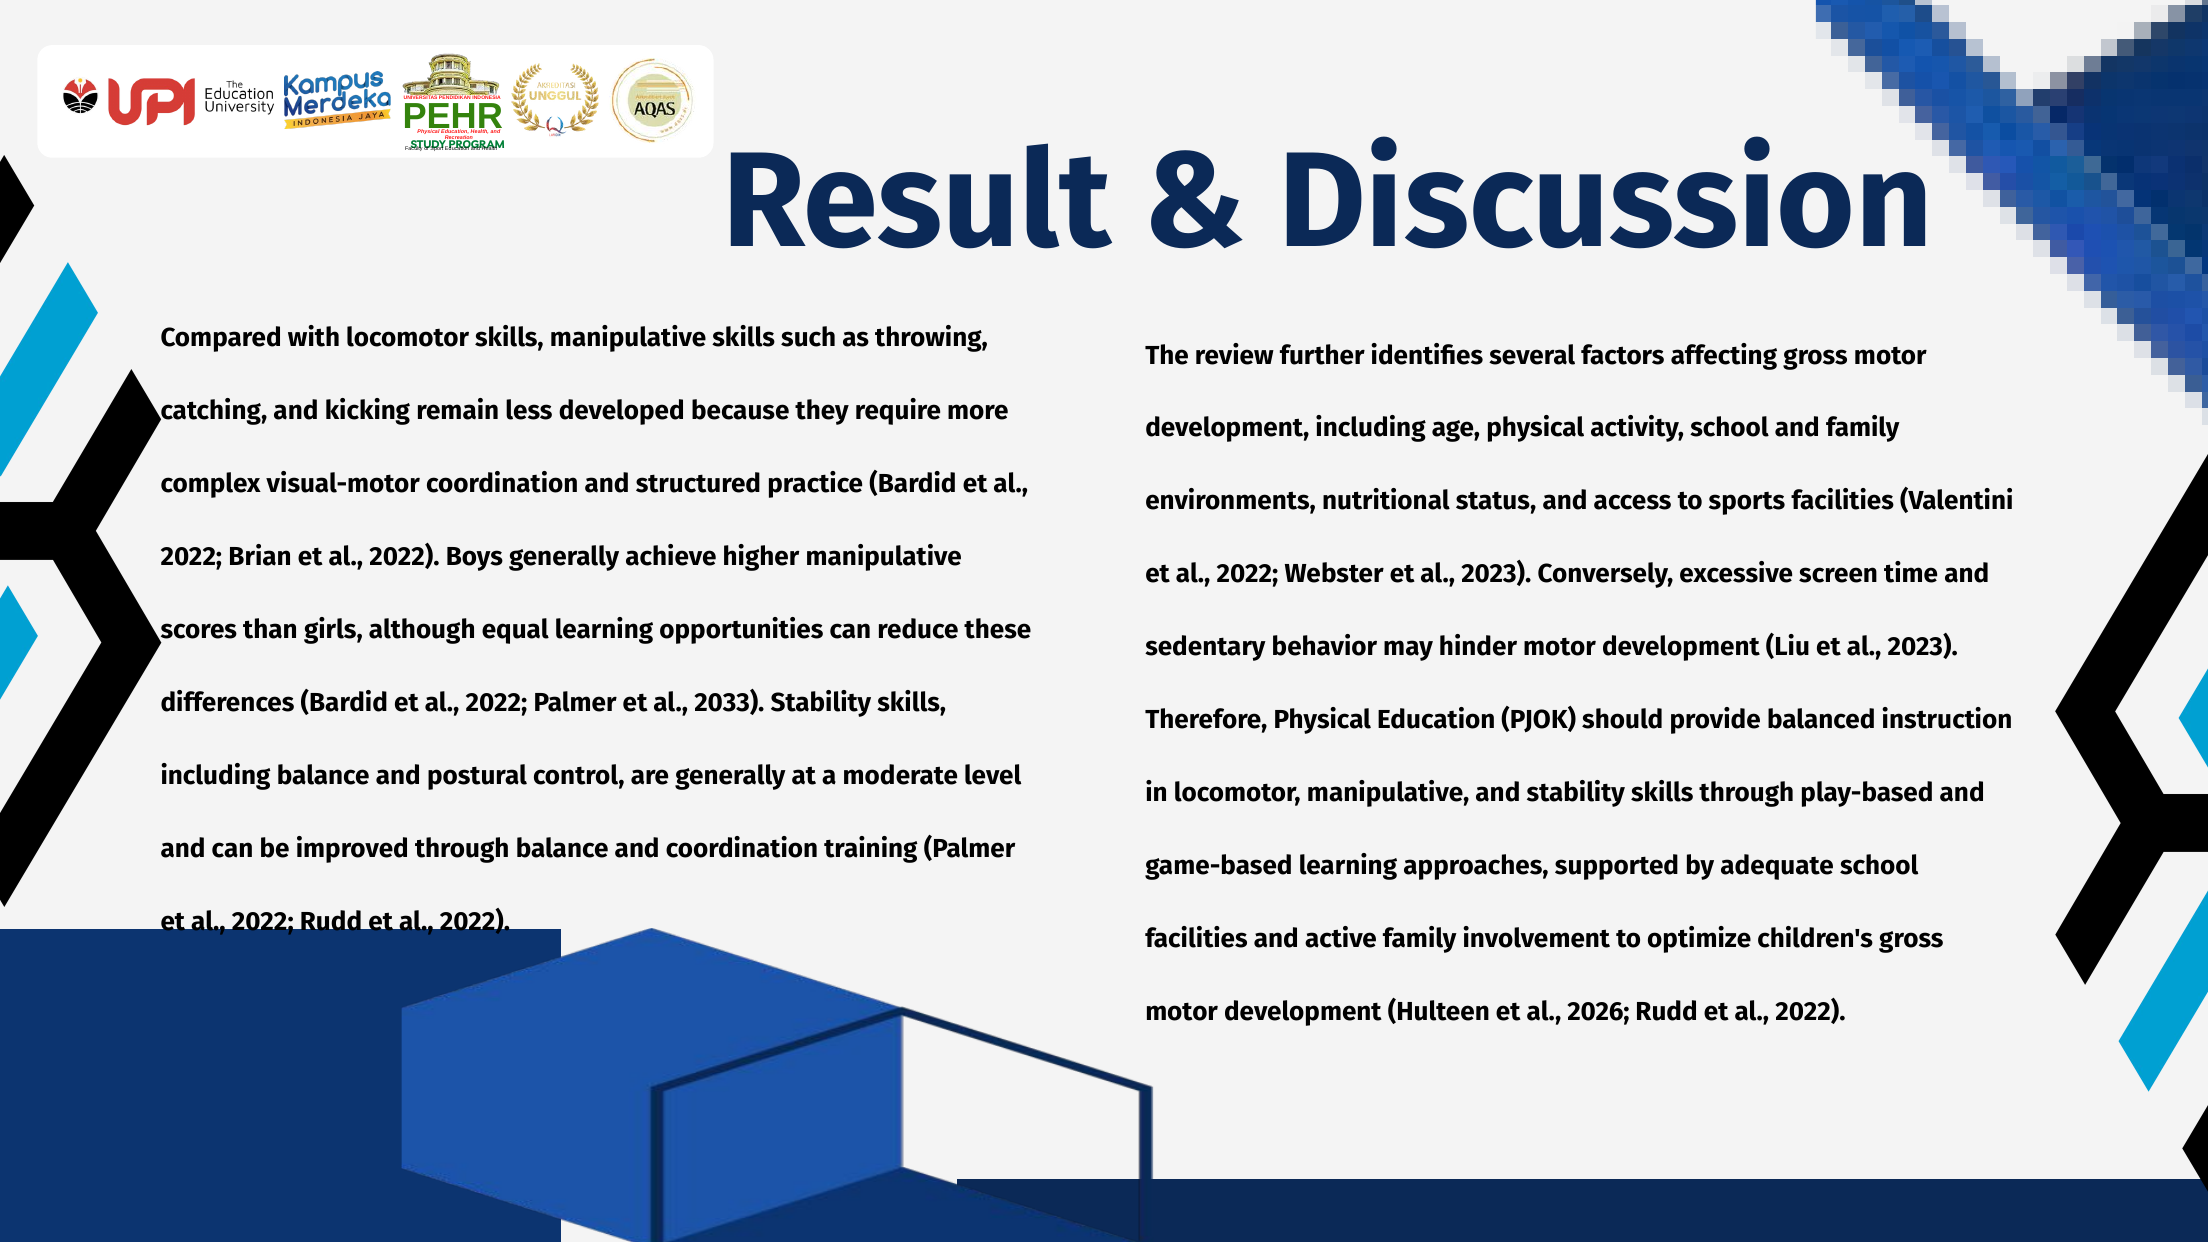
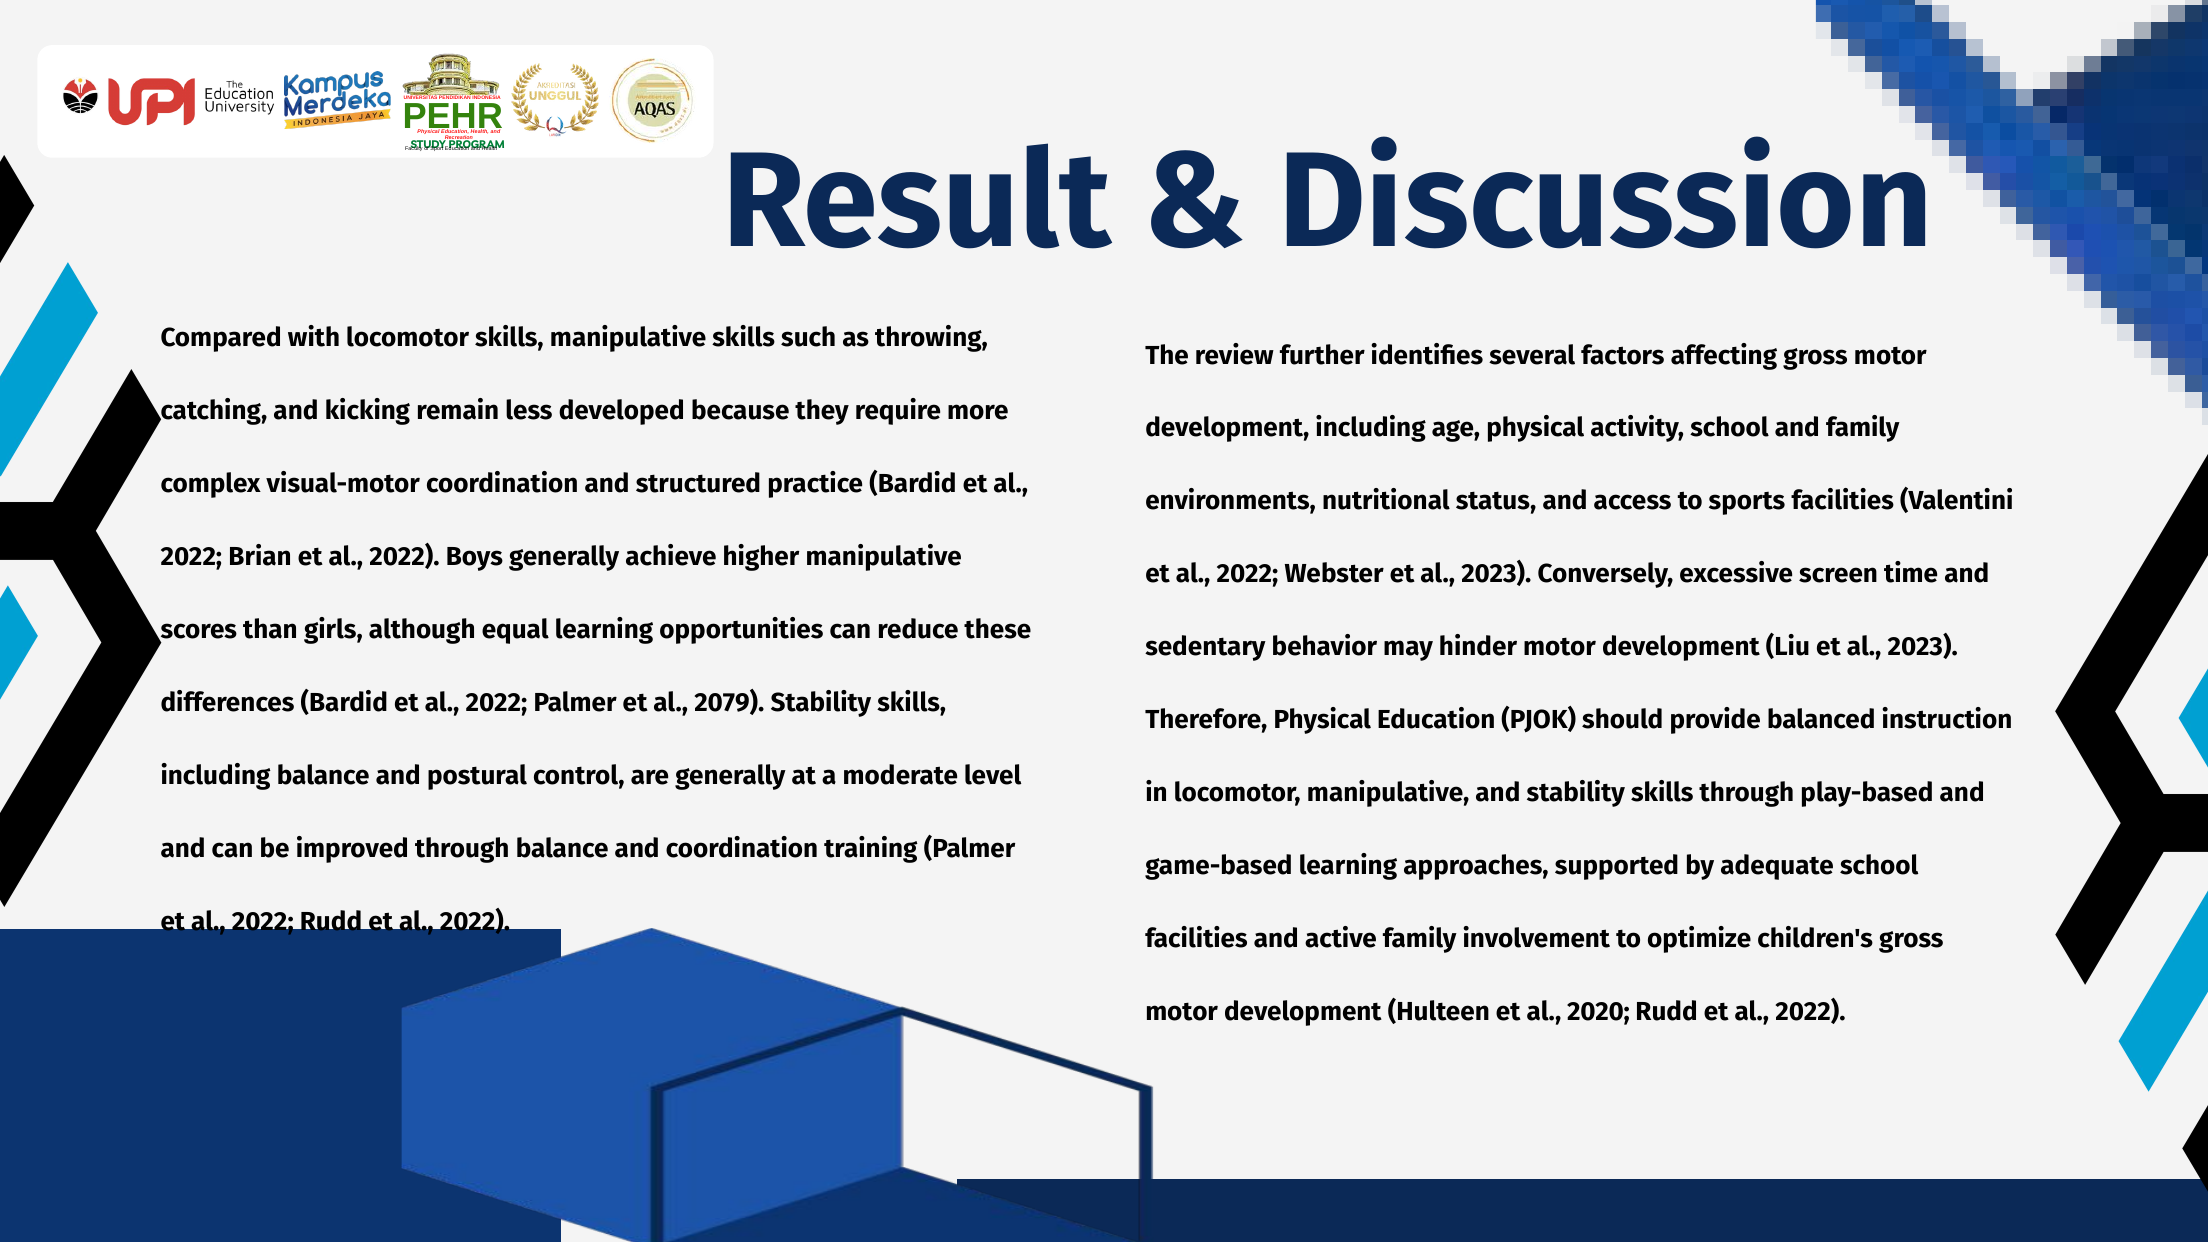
2033: 2033 -> 2079 (729, 703)
2026: 2026 -> 2020 (1598, 1011)
